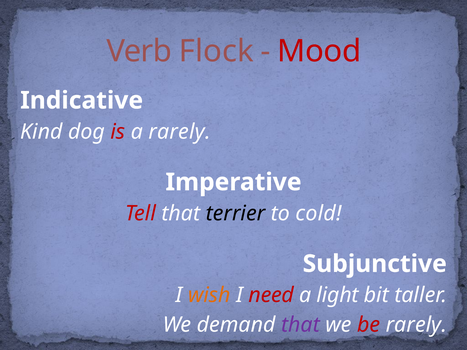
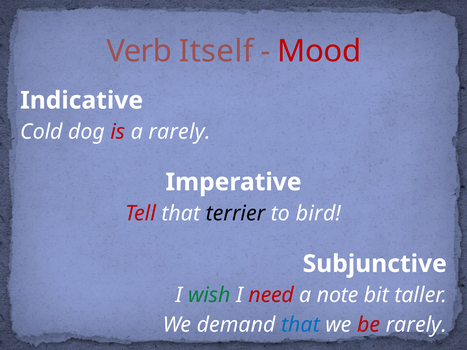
Flock: Flock -> Itself (216, 51)
Kind: Kind -> Cold (41, 132)
cold: cold -> bird (319, 214)
wish colour: orange -> green (209, 295)
light: light -> note (338, 295)
that colour: purple -> blue (300, 325)
